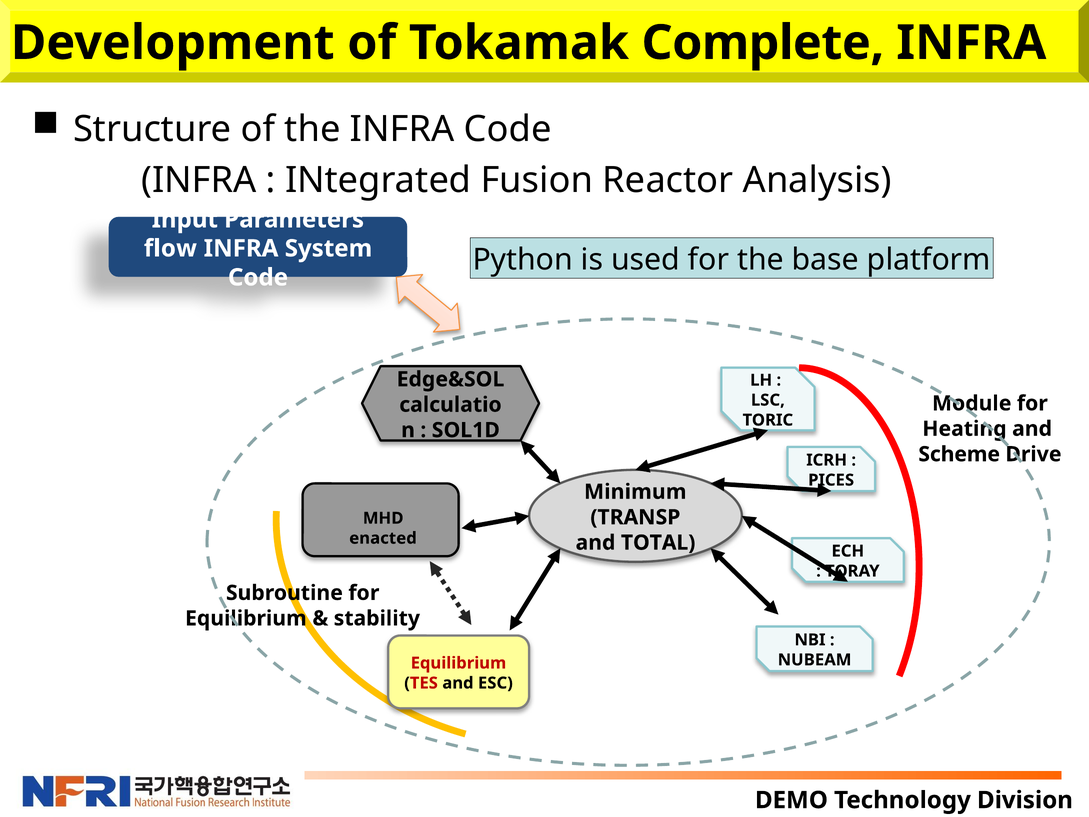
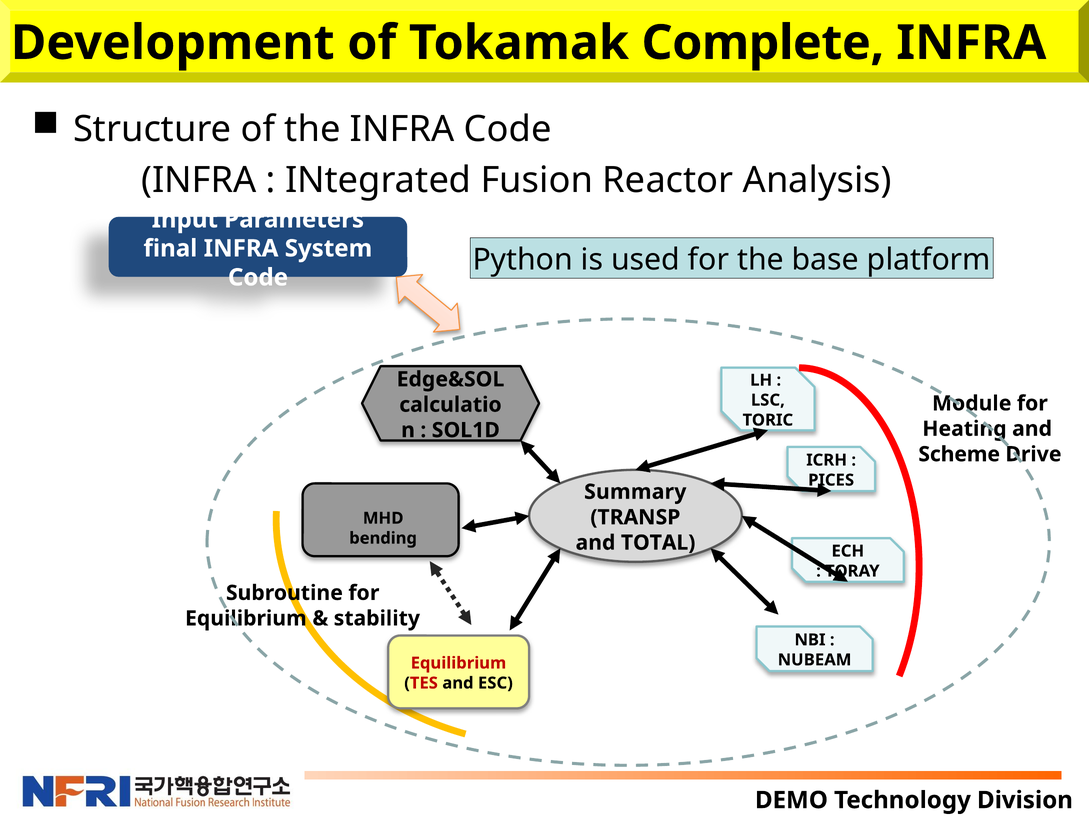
flow: flow -> final (170, 248)
Minimum: Minimum -> Summary (635, 492)
enacted: enacted -> bending (383, 538)
